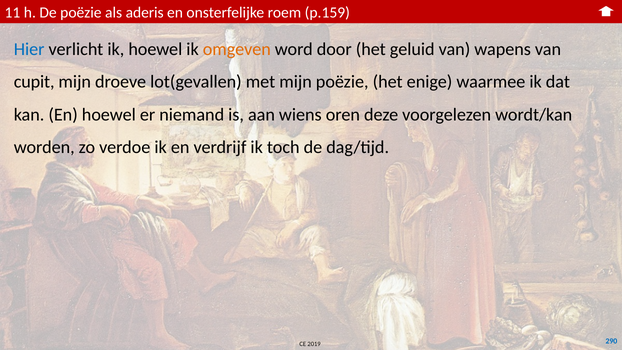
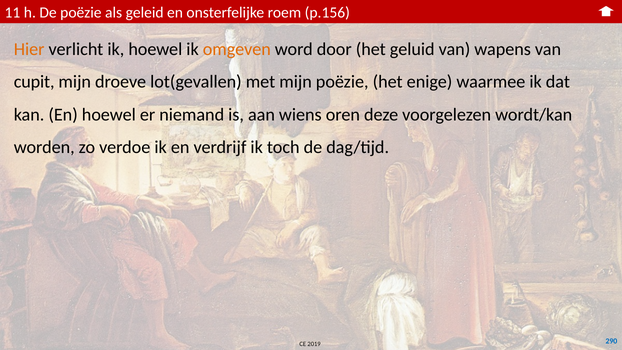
aderis: aderis -> geleid (145, 13)
p.159: p.159 -> p.156 (327, 13)
Hier colour: blue -> orange (29, 49)
